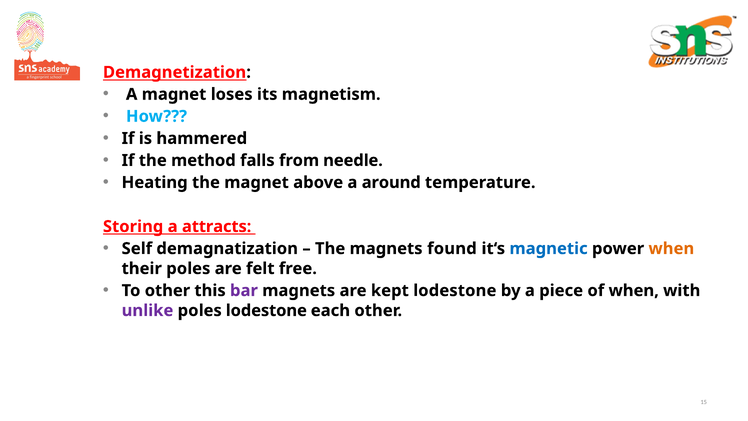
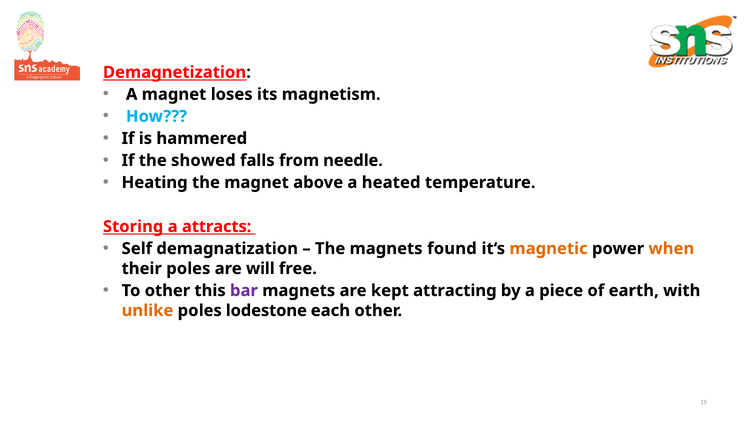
method: method -> showed (203, 160)
around: around -> heated (391, 182)
magnetic colour: blue -> orange (549, 248)
felt: felt -> will (260, 268)
kept lodestone: lodestone -> attracting (455, 290)
of when: when -> earth (634, 290)
unlike colour: purple -> orange (147, 310)
